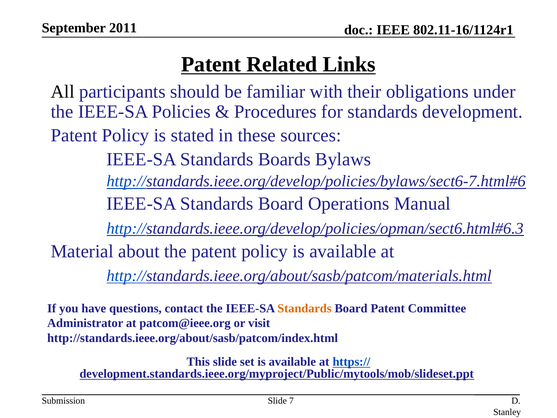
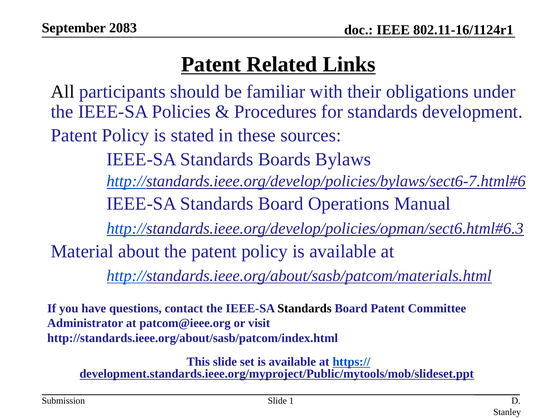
2011: 2011 -> 2083 (123, 28)
Standards colour: orange -> black (304, 308)
7: 7 -> 1 (291, 401)
